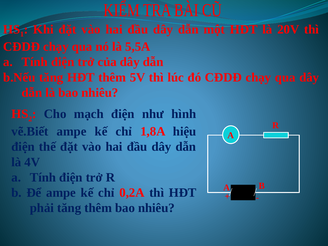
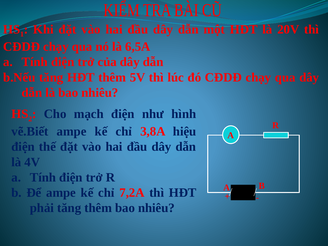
5,5A: 5,5A -> 6,5A (138, 47)
1,8A: 1,8A -> 3,8A (153, 131)
0,2A: 0,2A -> 7,2A (132, 193)
